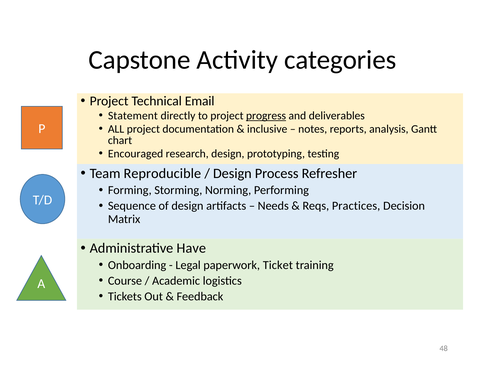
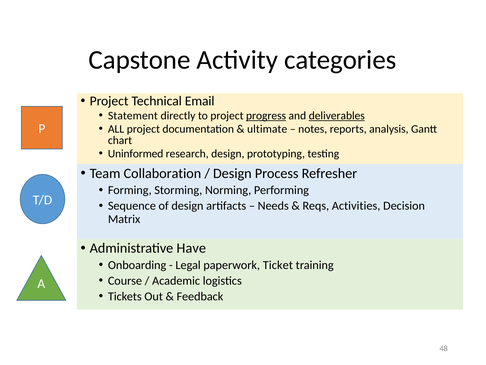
deliverables underline: none -> present (337, 115)
inclusive: inclusive -> ultimate (267, 129)
Encouraged: Encouraged -> Uninformed (136, 153)
Reproducible: Reproducible -> Collaboration (162, 173)
Practices: Practices -> Activities (356, 206)
